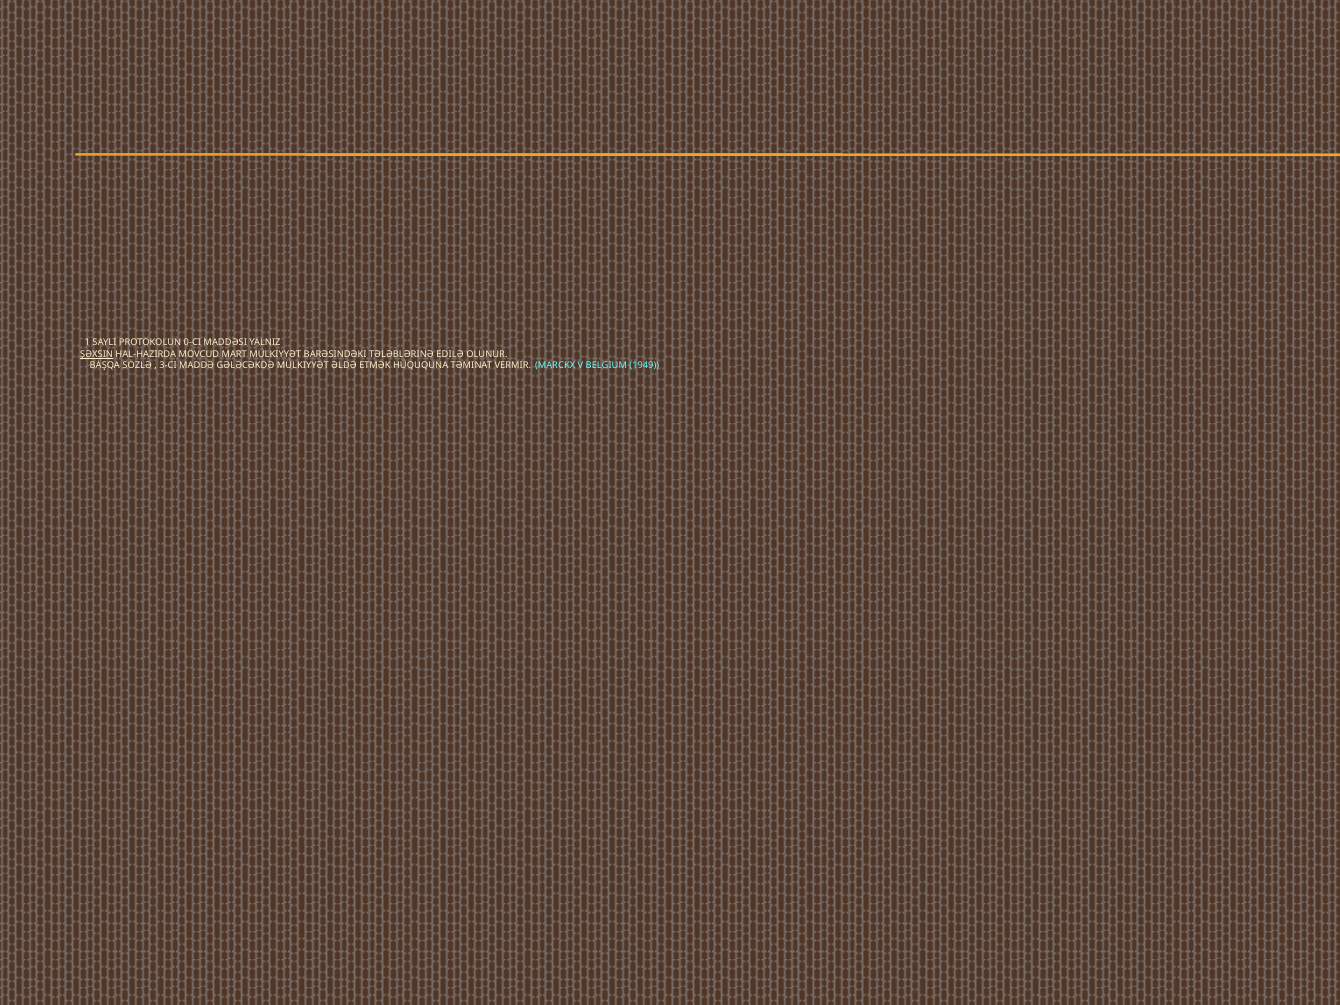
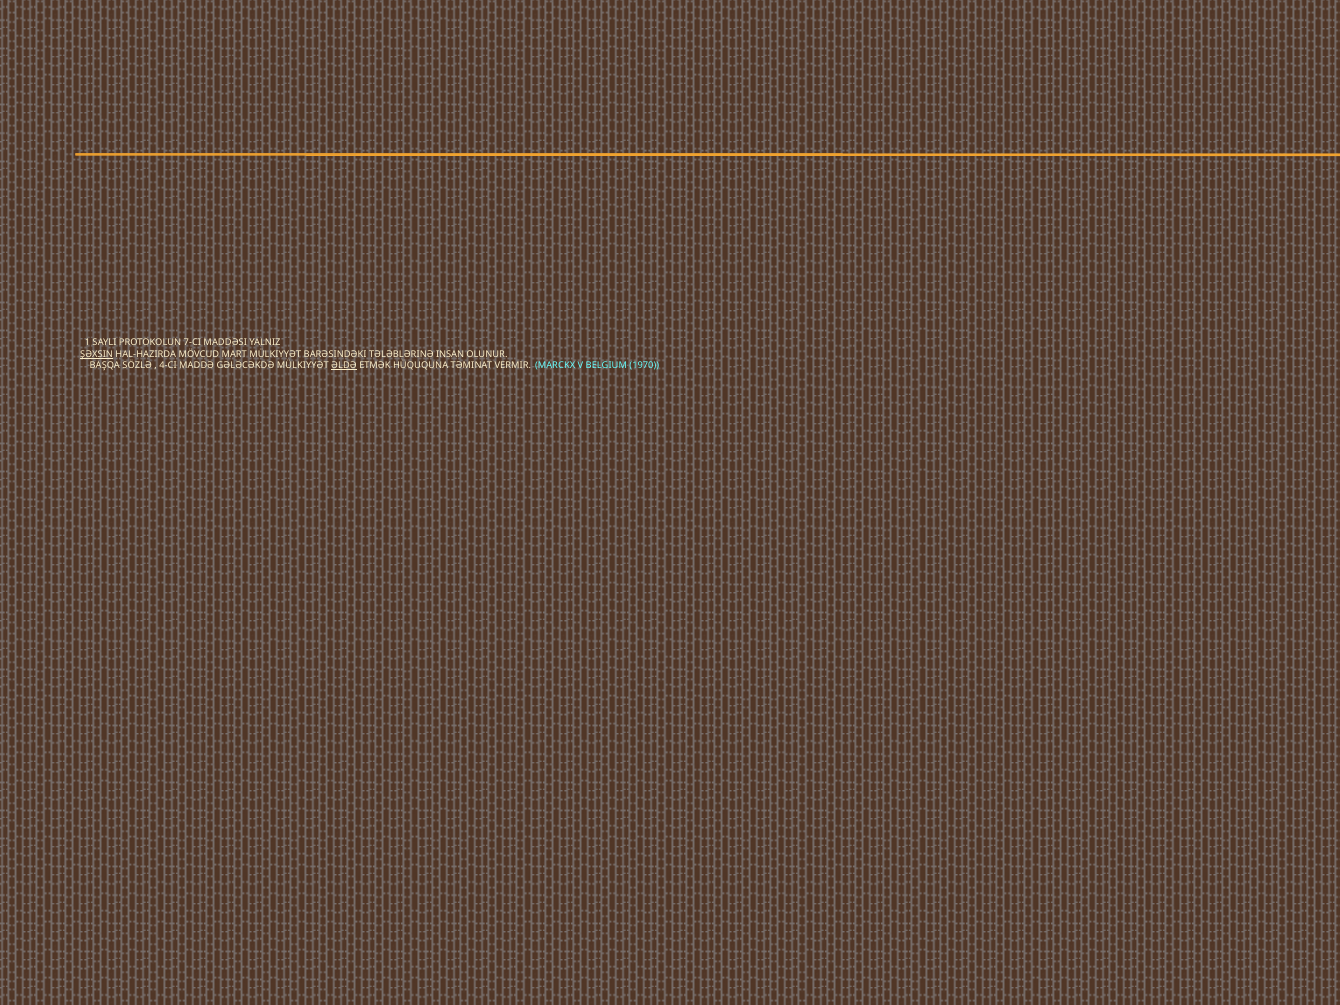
0-CI: 0-CI -> 7-CI (192, 343)
EDILƏ: EDILƏ -> INSAN (450, 354)
3-CI: 3-CI -> 4-CI (168, 365)
ƏLDƏ underline: none -> present (344, 365)
1949: 1949 -> 1970 (644, 365)
